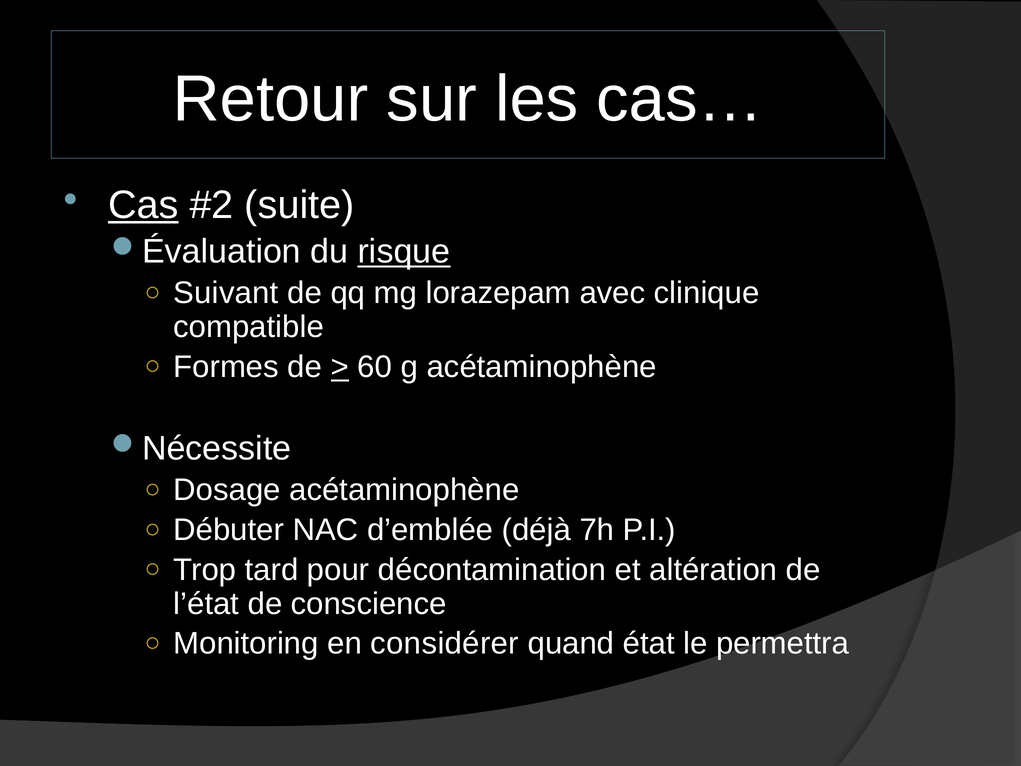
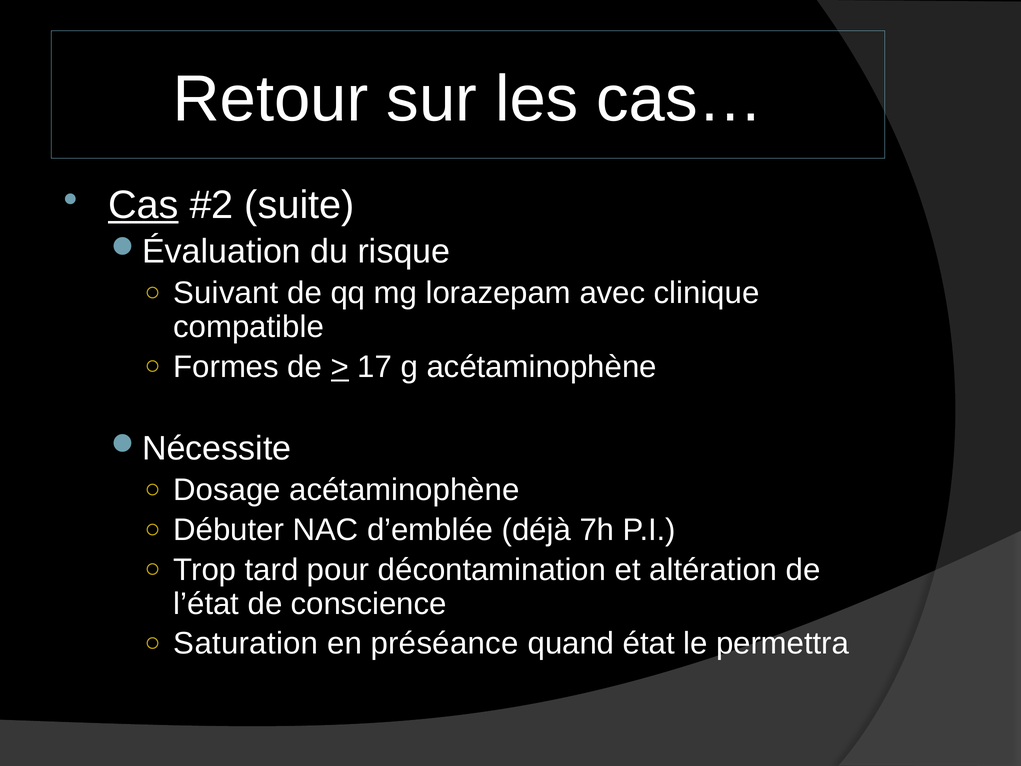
risque underline: present -> none (404, 252)
60: 60 -> 17 (375, 367)
Monitoring: Monitoring -> Saturation (246, 643)
considérer: considérer -> préséance (445, 643)
